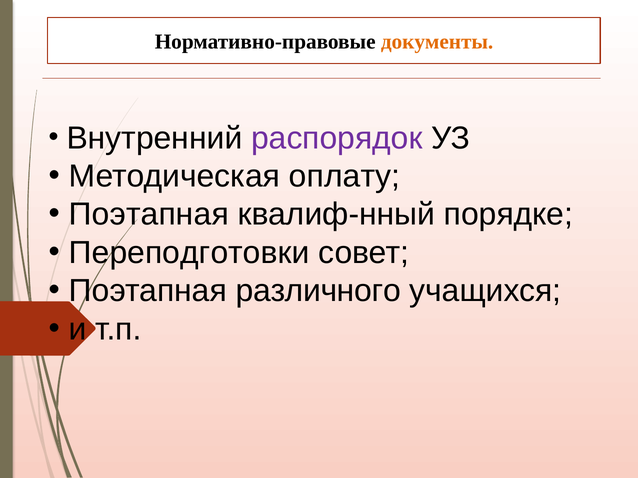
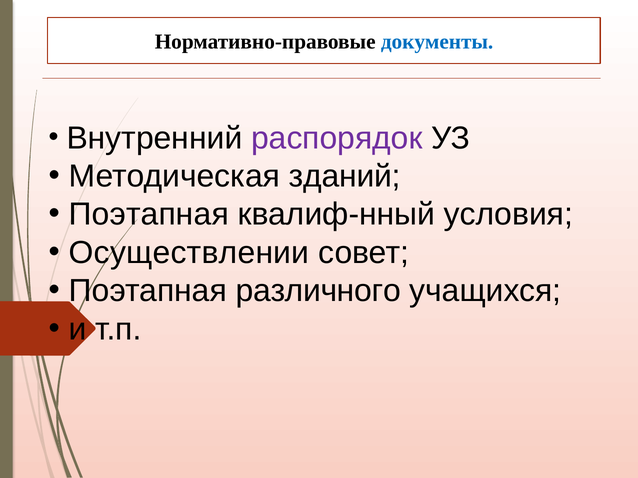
документы colour: orange -> blue (437, 42)
оплату: оплату -> зданий (345, 176)
порядке: порядке -> условия (508, 215)
Переподготовки: Переподготовки -> Осуществлении (189, 253)
